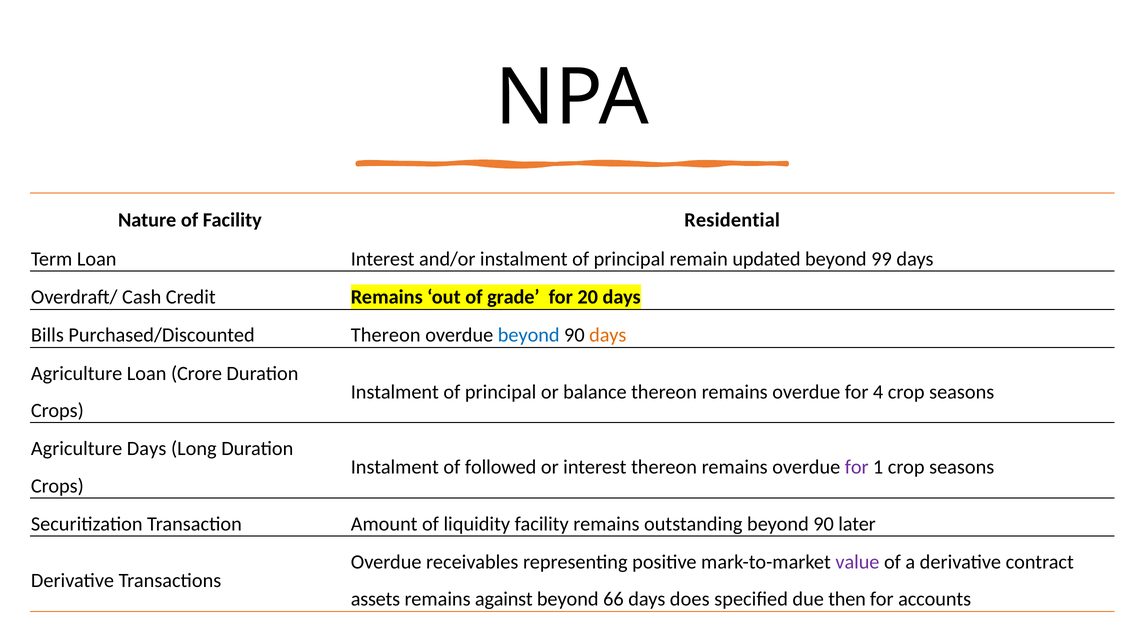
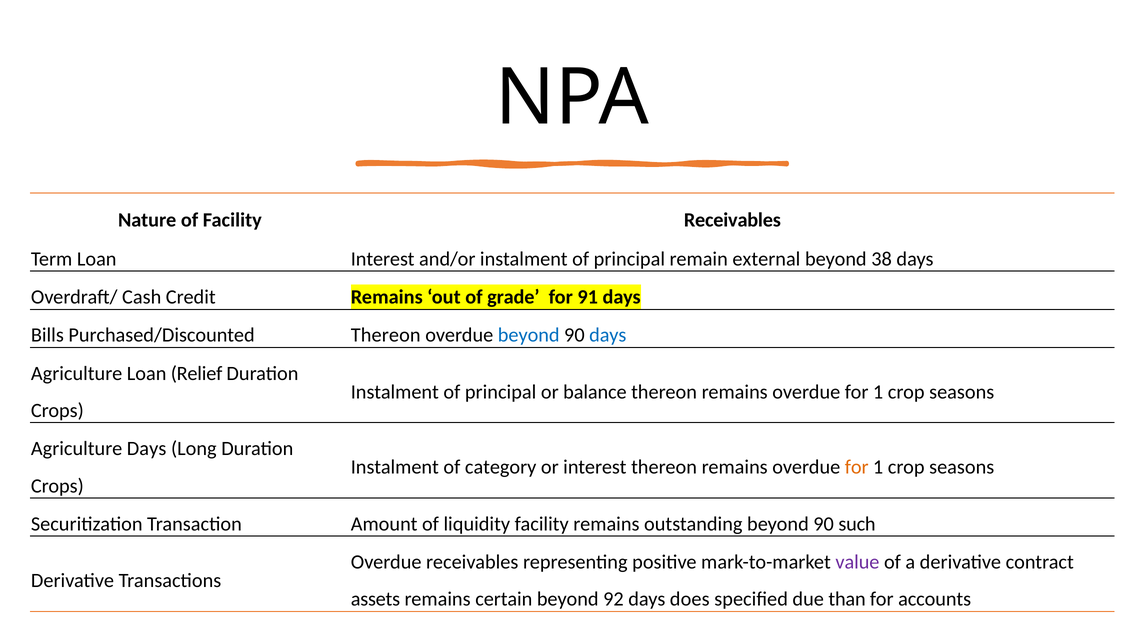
Facility Residential: Residential -> Receivables (732, 220)
updated: updated -> external (766, 259)
99: 99 -> 38 (882, 259)
20: 20 -> 91 (588, 297)
days colour: orange -> blue (608, 335)
Crore: Crore -> Relief (197, 373)
4: 4 -> 1 (878, 392)
followed: followed -> category (501, 467)
for colour: purple -> orange (857, 467)
later: later -> such (857, 524)
against: against -> certain (504, 599)
66: 66 -> 92 (613, 599)
then: then -> than (847, 599)
